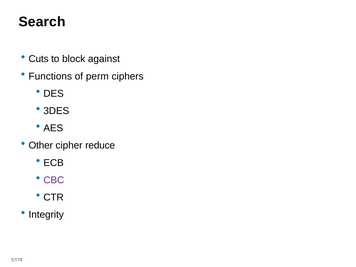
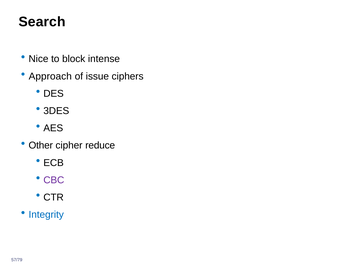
Cuts: Cuts -> Nice (38, 59)
against: against -> intense (104, 59)
Functions: Functions -> Approach (50, 76)
perm: perm -> issue (97, 76)
Integrity colour: black -> blue (46, 215)
